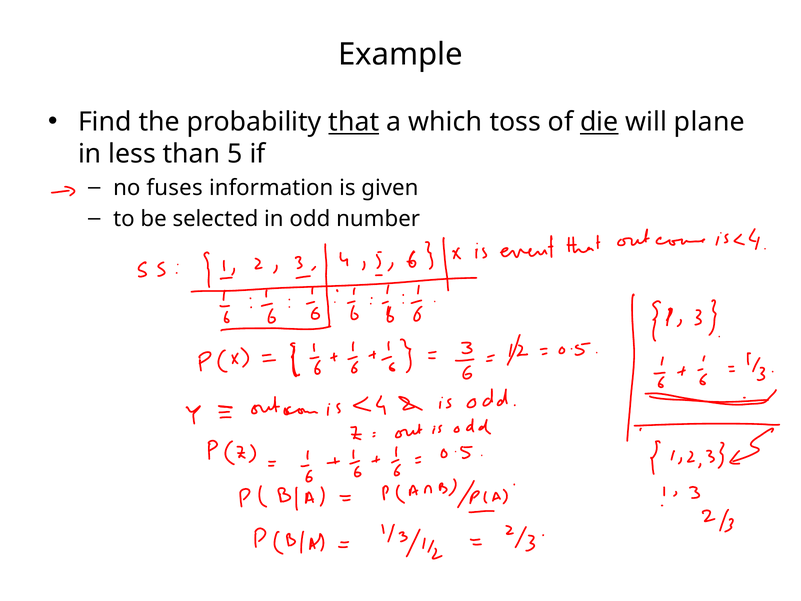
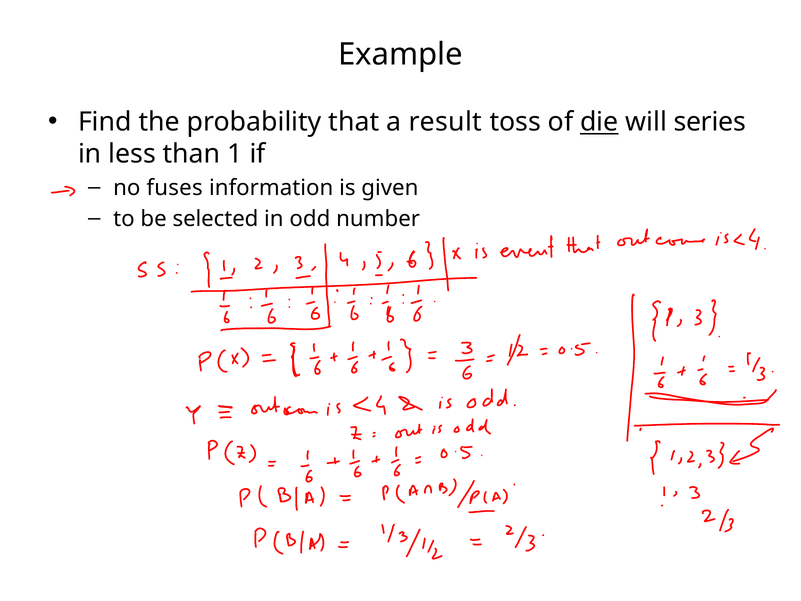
that underline: present -> none (354, 122)
which: which -> result (445, 122)
plane: plane -> series (710, 122)
5: 5 -> 1 (235, 154)
